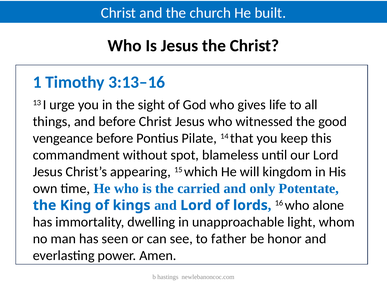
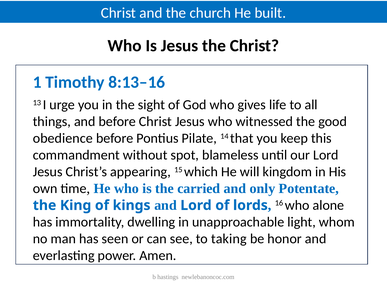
3:13–16: 3:13–16 -> 8:13–16 (137, 82)
vengeance: vengeance -> obedience (63, 138)
father: father -> taking (229, 239)
